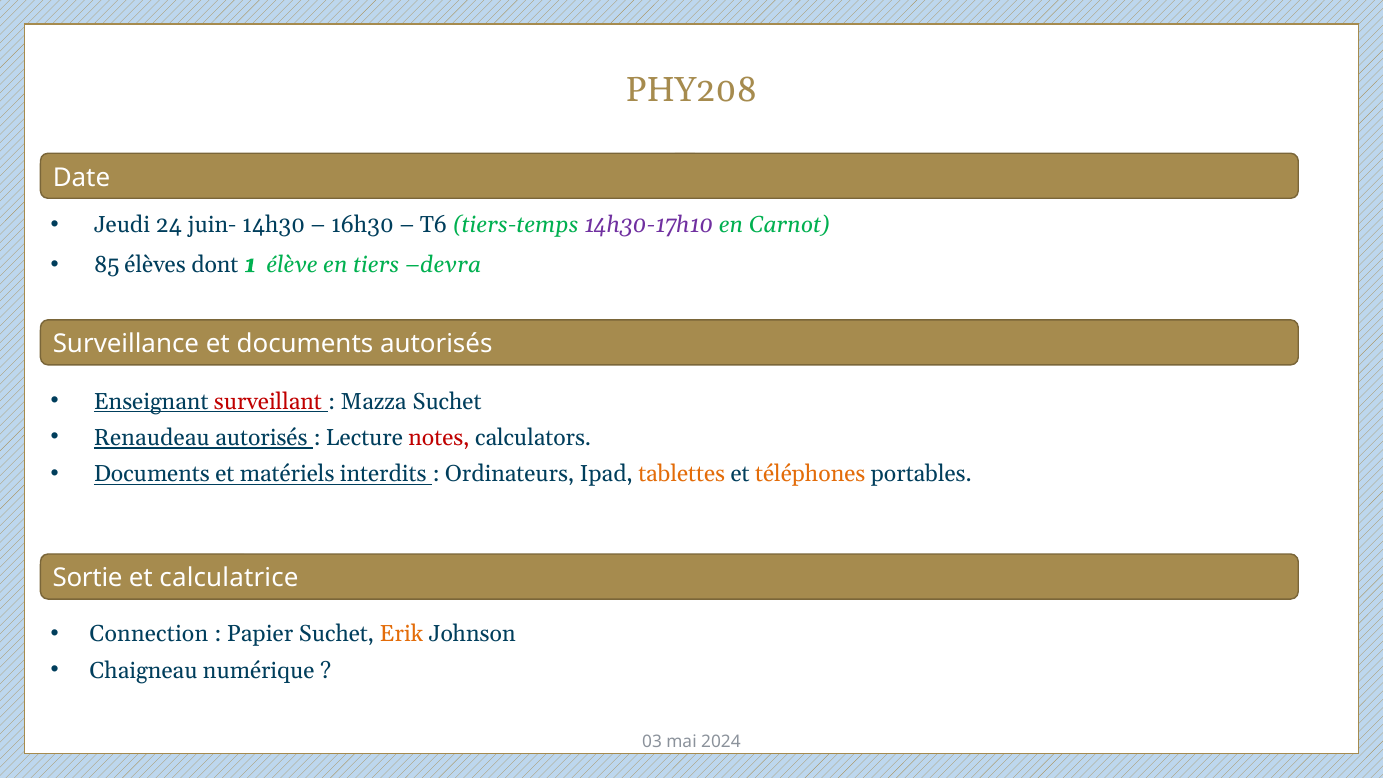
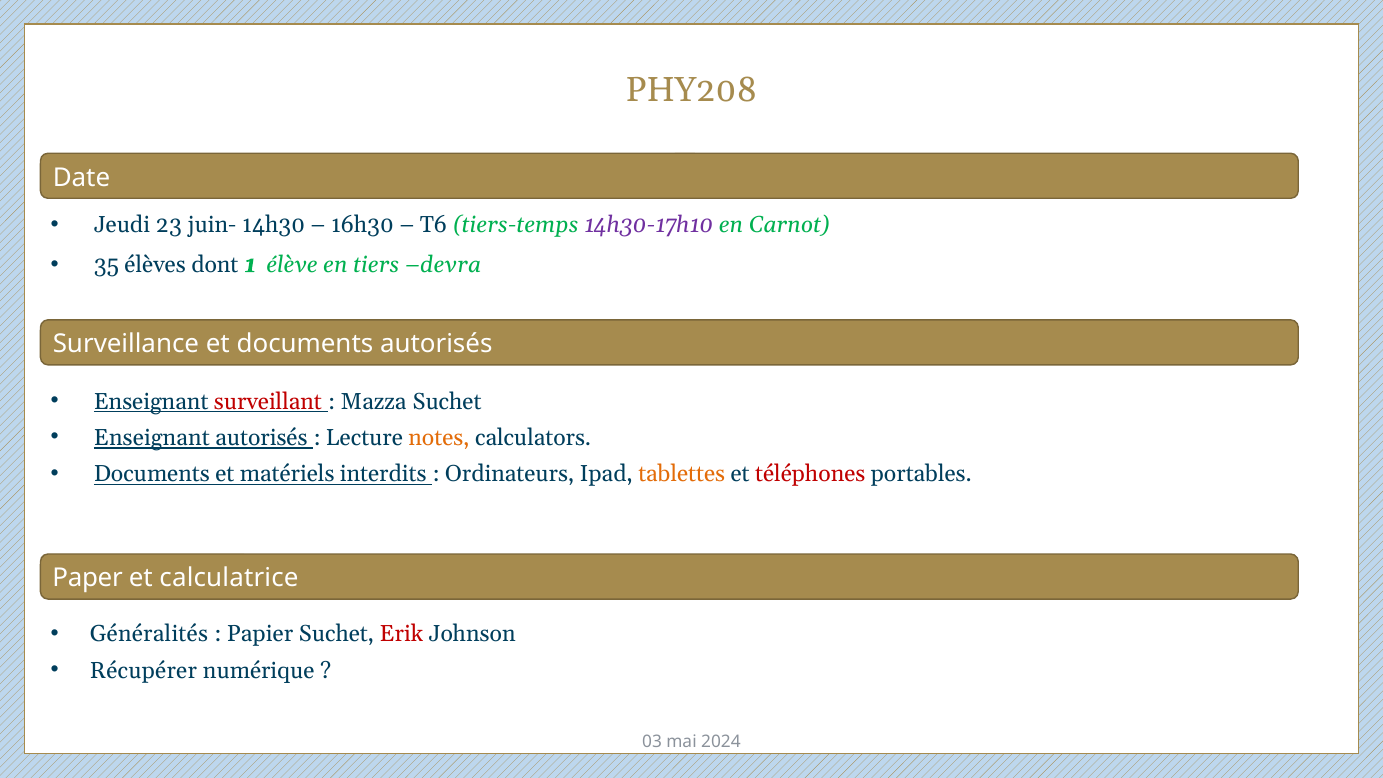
24: 24 -> 23 (169, 225)
85: 85 -> 35 (106, 264)
Renaudeau: Renaudeau -> Enseignant (152, 438)
notes colour: red -> orange (439, 438)
téléphones colour: orange -> red (810, 474)
Sortie: Sortie -> Paper (88, 578)
Connection: Connection -> Généralités (149, 634)
Erik colour: orange -> red (401, 634)
Chaigneau: Chaigneau -> Récupérer (143, 671)
